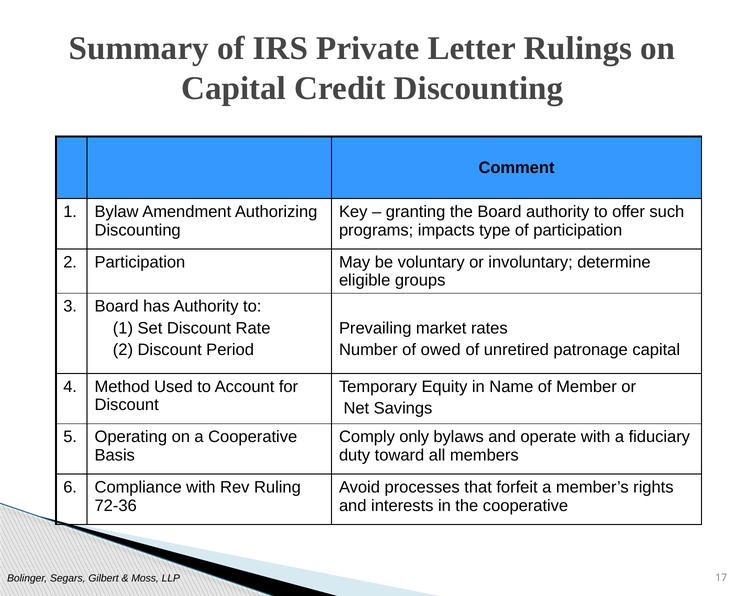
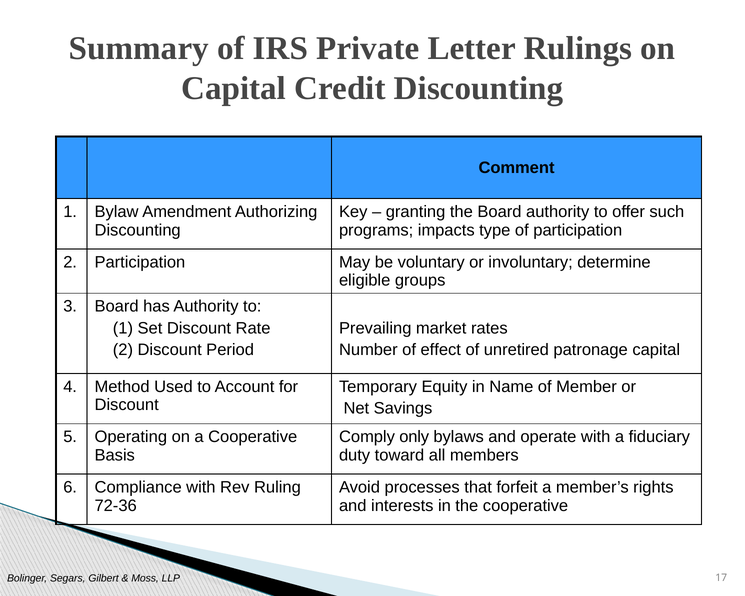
owed: owed -> effect (441, 350)
